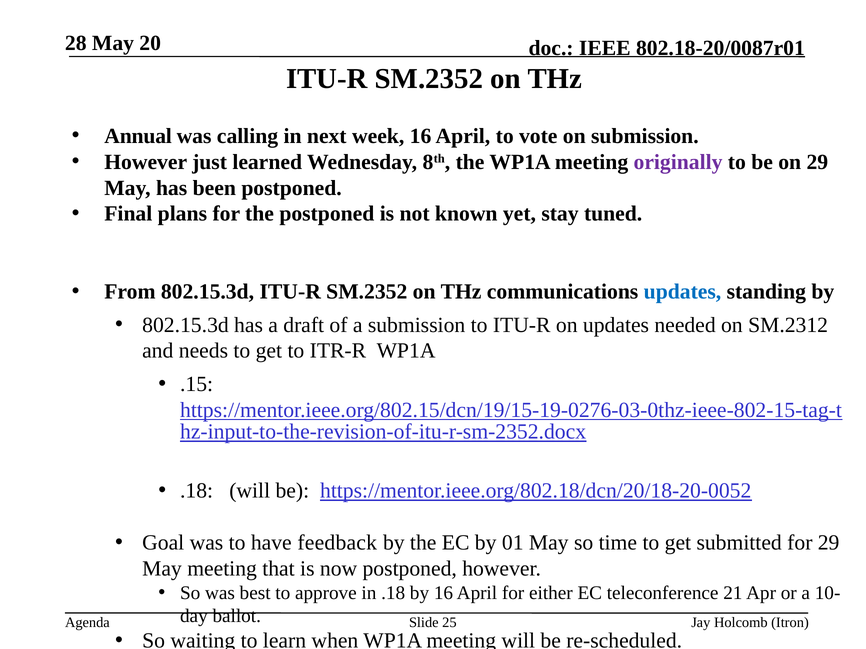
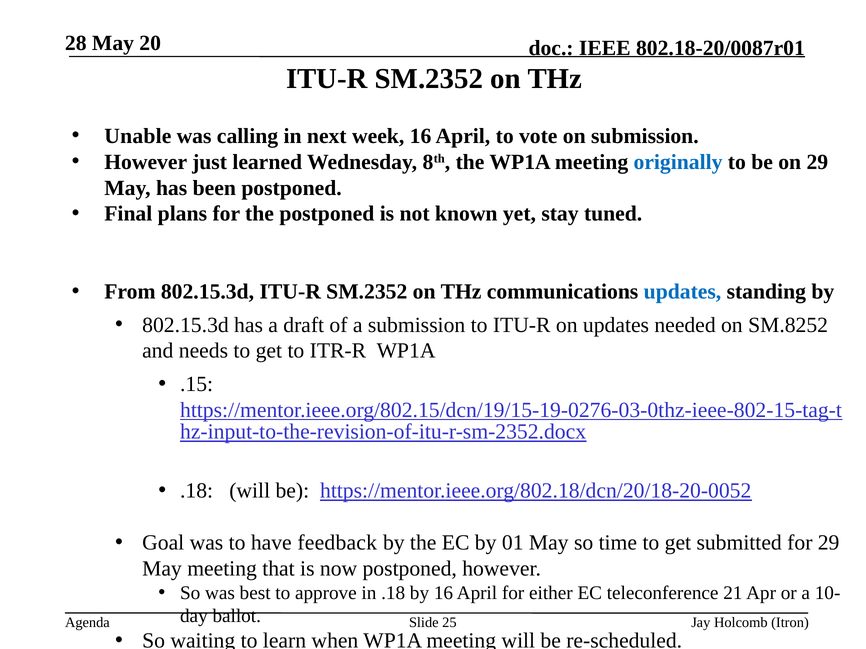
Annual: Annual -> Unable (138, 136)
originally colour: purple -> blue (678, 162)
SM.2312: SM.2312 -> SM.8252 (788, 325)
